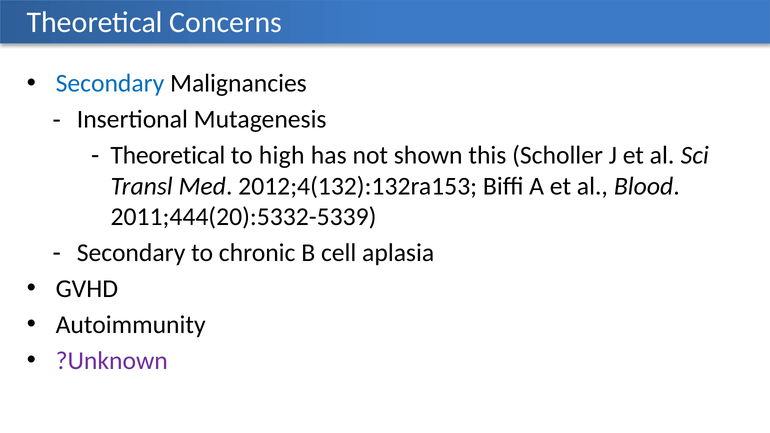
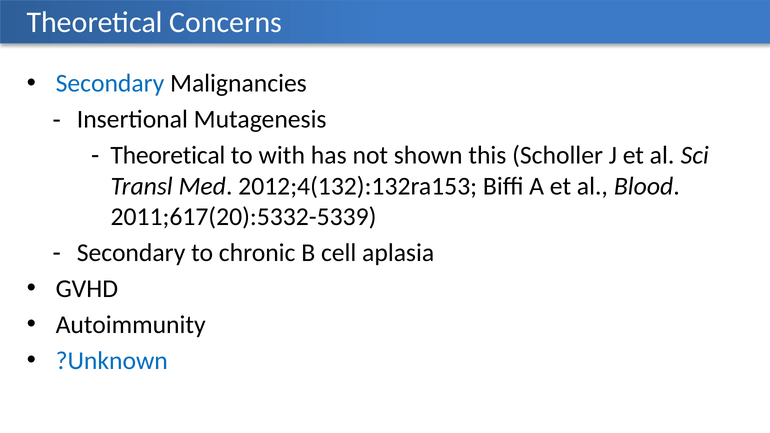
high: high -> with (282, 155)
2011;444(20):5332-5339: 2011;444(20):5332-5339 -> 2011;617(20):5332-5339 (243, 217)
?Unknown colour: purple -> blue (112, 361)
